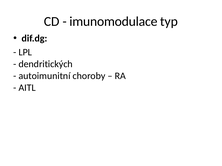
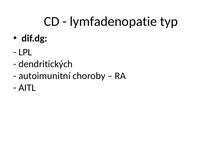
imunomodulace: imunomodulace -> lymfadenopatie (113, 21)
